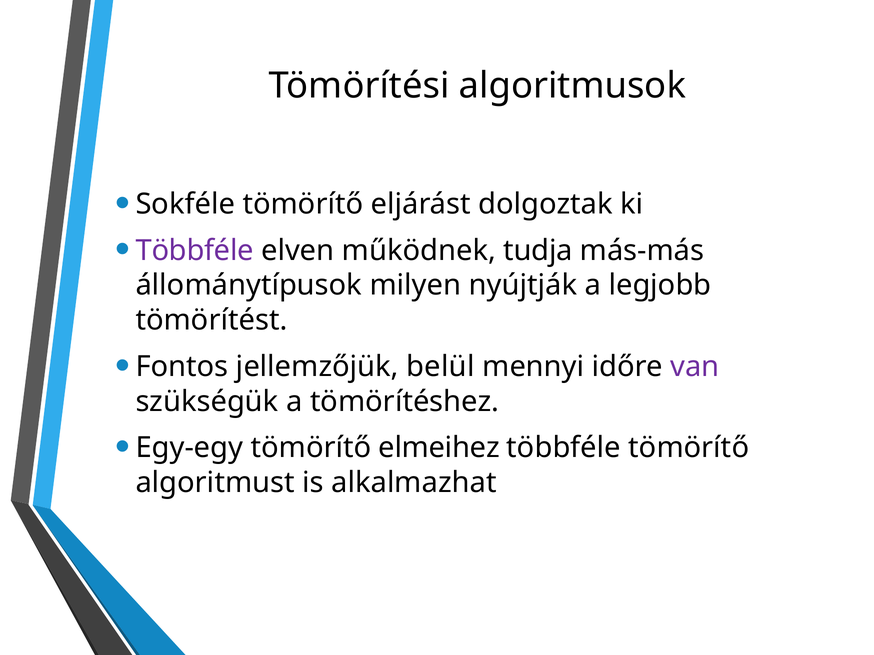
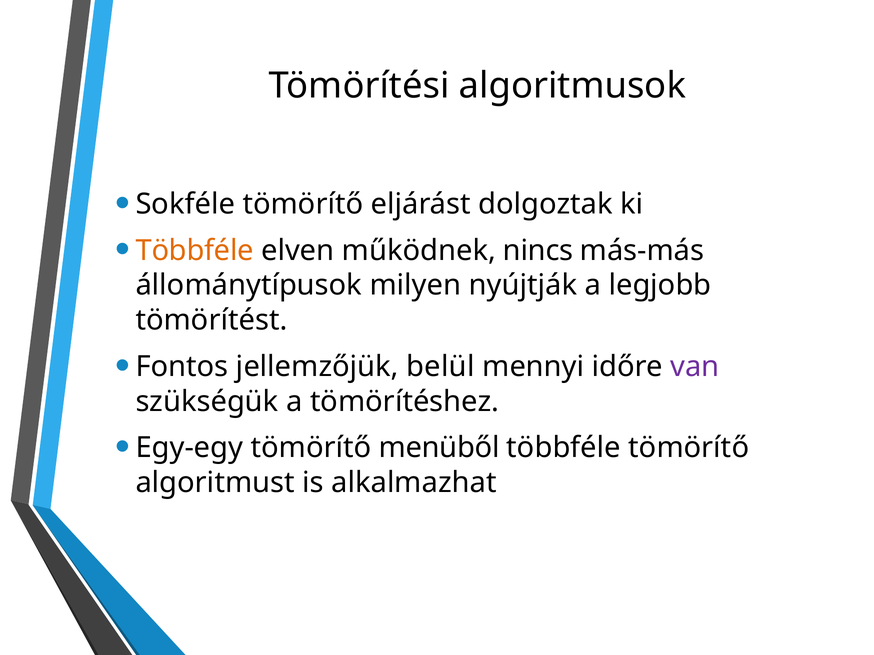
Többféle colour: purple -> orange (195, 251)
tudja: tudja -> nincs (538, 251)
elmeihez: elmeihez -> menüből (439, 448)
